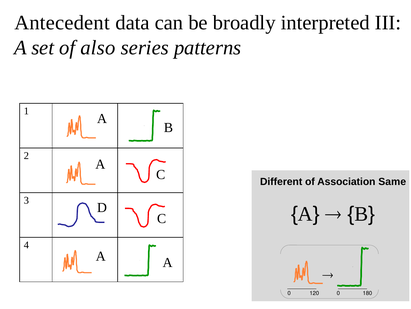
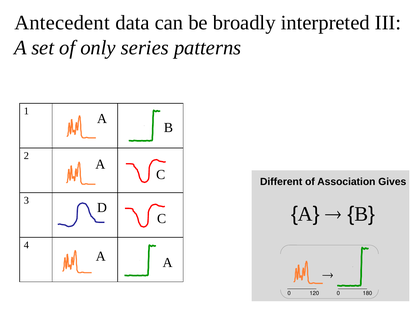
also: also -> only (98, 47)
Same: Same -> Gives (392, 181)
